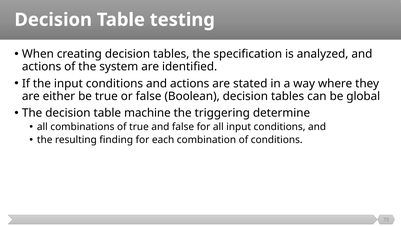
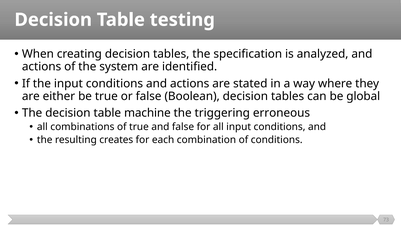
determine: determine -> erroneous (282, 113)
finding: finding -> creates (116, 140)
